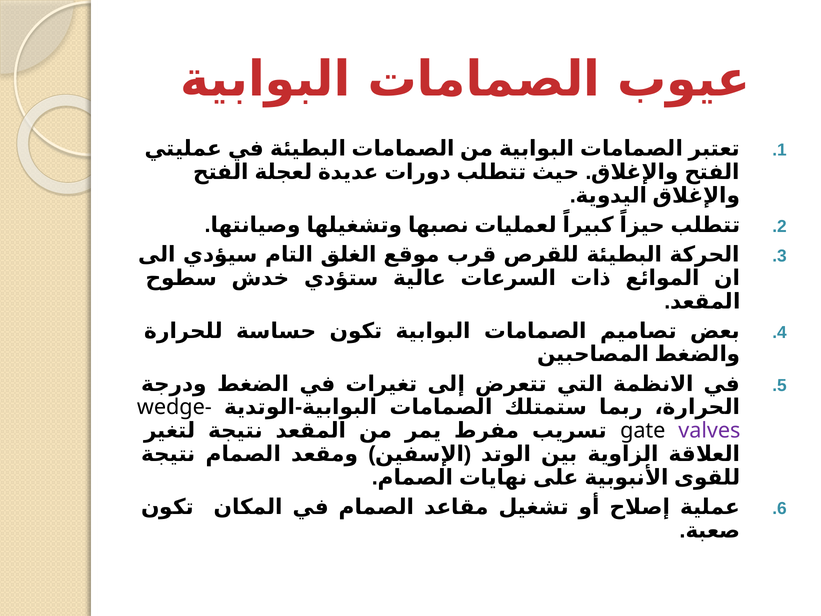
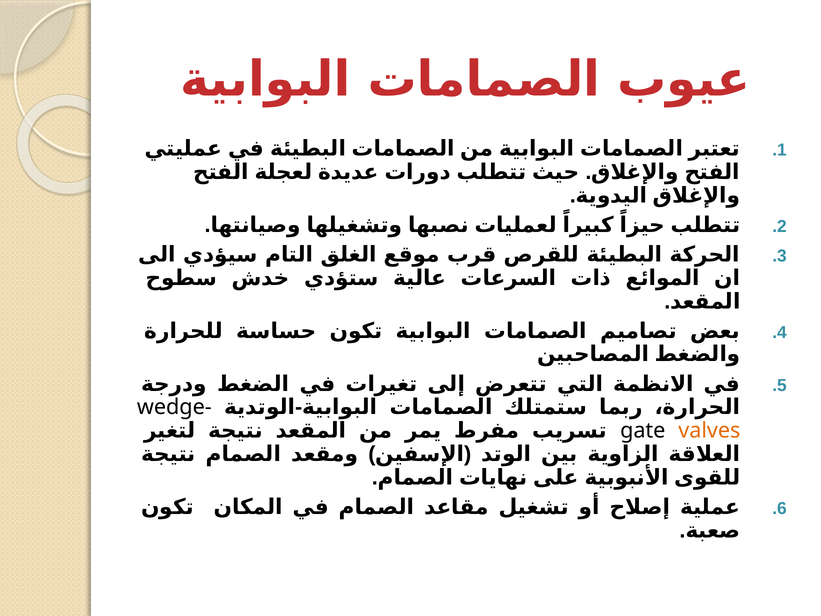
valves colour: purple -> orange (709, 431)
